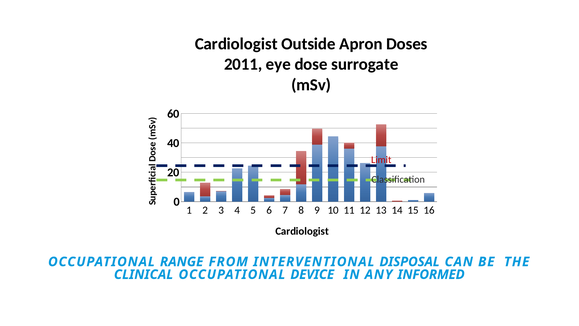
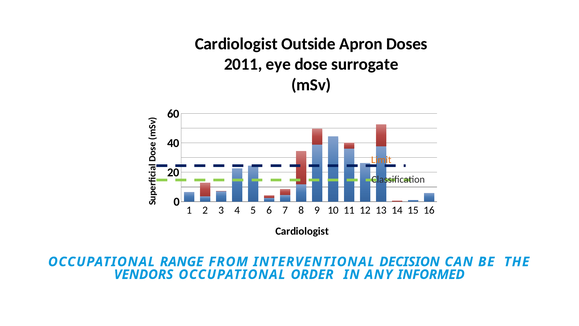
Limit colour: red -> orange (381, 160)
DISPOSAL: DISPOSAL -> DECISION (410, 262)
CLINICAL: CLINICAL -> VENDORS (144, 274)
DEVICE: DEVICE -> ORDER (312, 274)
